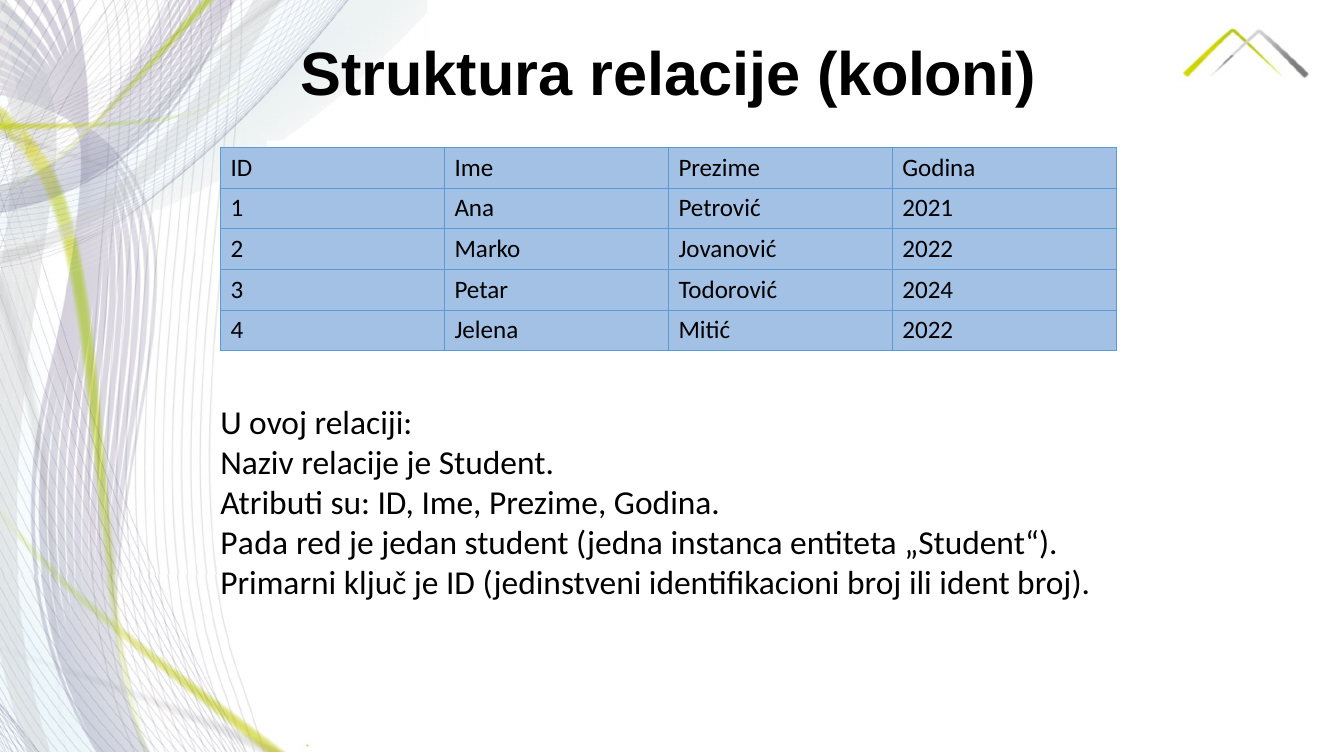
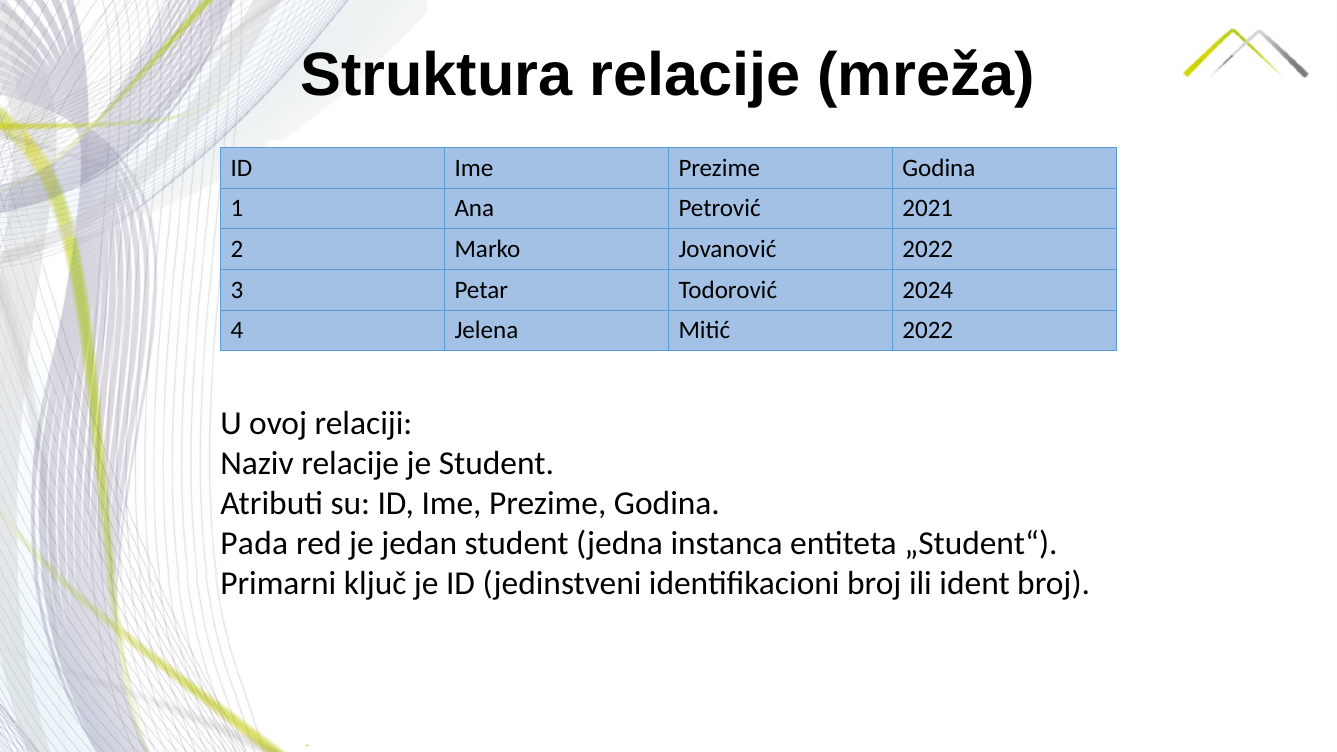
koloni: koloni -> mreža (926, 76)
